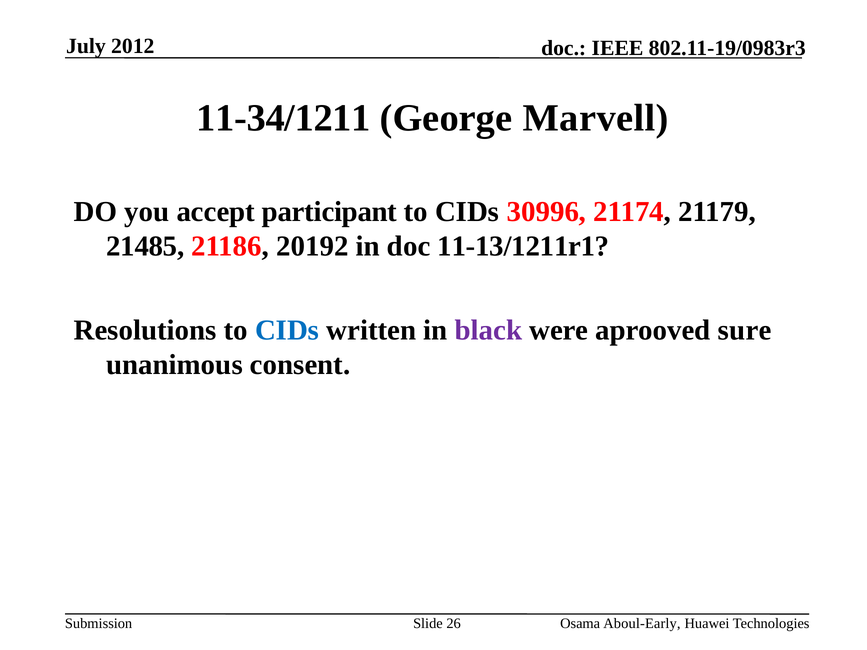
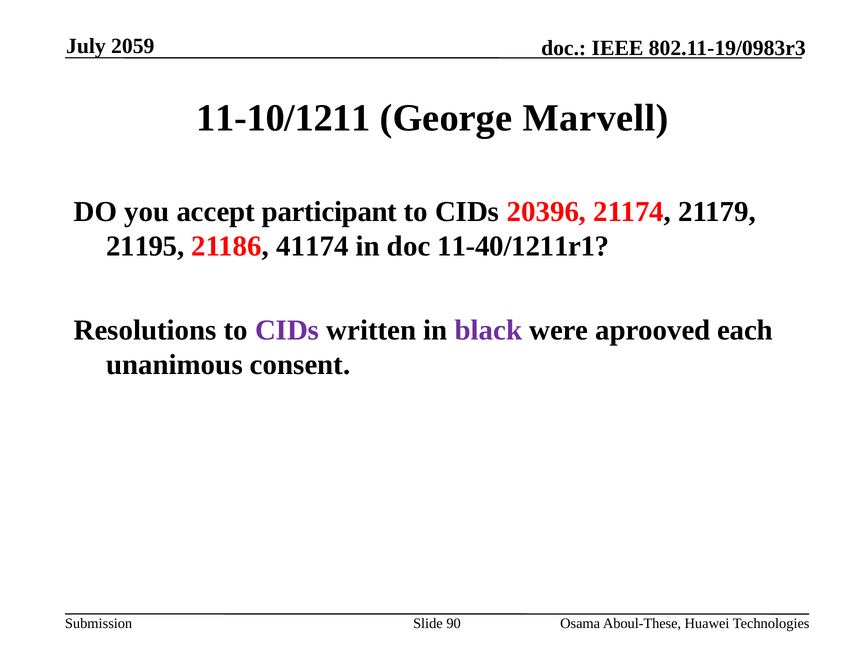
2012: 2012 -> 2059 (133, 46)
11-34/1211: 11-34/1211 -> 11-10/1211 (284, 118)
30996: 30996 -> 20396 (546, 212)
21485: 21485 -> 21195 (145, 246)
20192: 20192 -> 41174 (312, 246)
11-13/1211r1: 11-13/1211r1 -> 11-40/1211r1 (523, 246)
CIDs colour: blue -> purple (287, 330)
sure: sure -> each (745, 330)
26: 26 -> 90 (454, 624)
Aboul-Early: Aboul-Early -> Aboul-These (642, 624)
